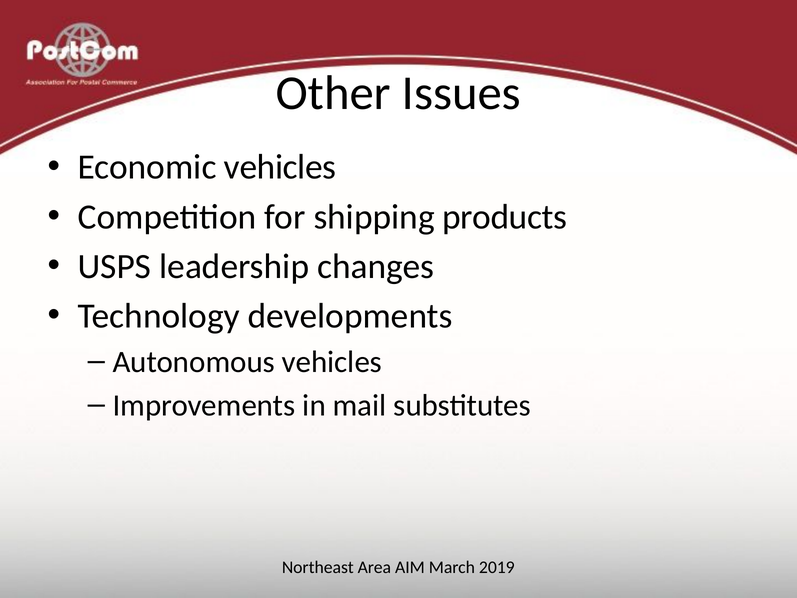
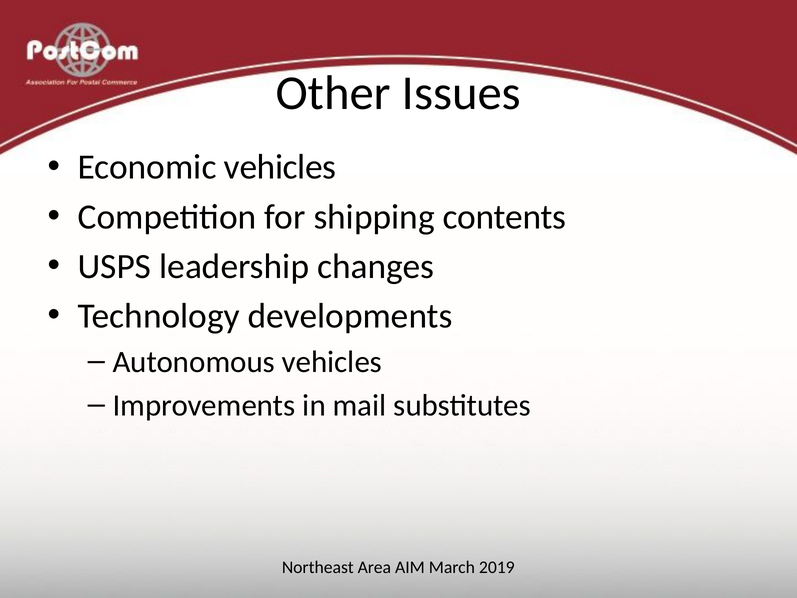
products: products -> contents (505, 217)
